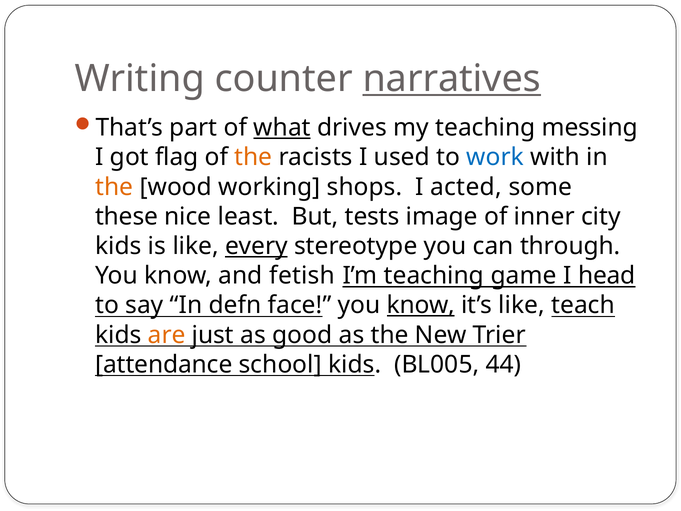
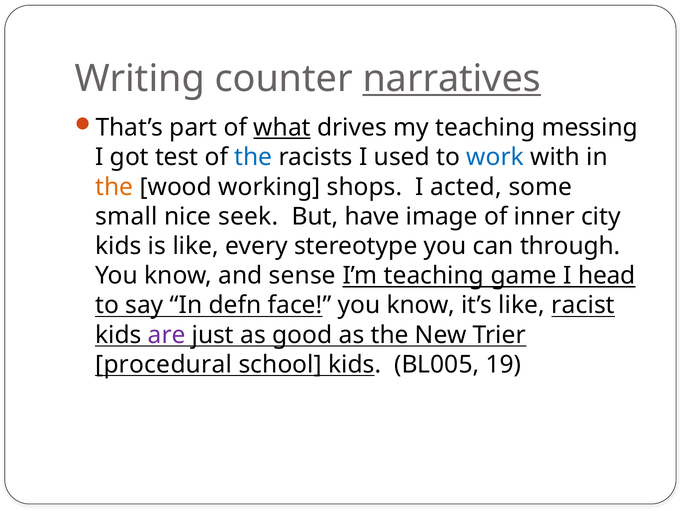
flag: flag -> test (177, 157)
the colour: orange -> blue (253, 157)
these: these -> small (126, 216)
least: least -> seek (248, 216)
tests: tests -> have (372, 216)
every underline: present -> none (256, 246)
fetish: fetish -> sense (302, 276)
know underline: present -> none (421, 305)
teach: teach -> racist (583, 305)
are colour: orange -> purple (167, 335)
attendance: attendance -> procedural (164, 364)
44: 44 -> 19 (503, 364)
